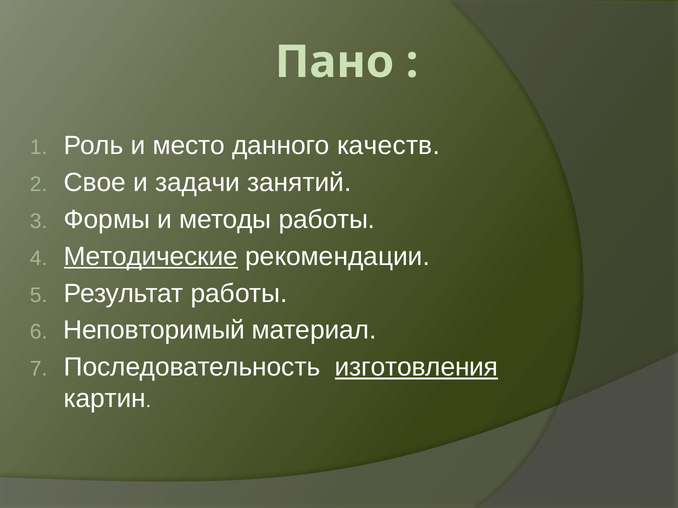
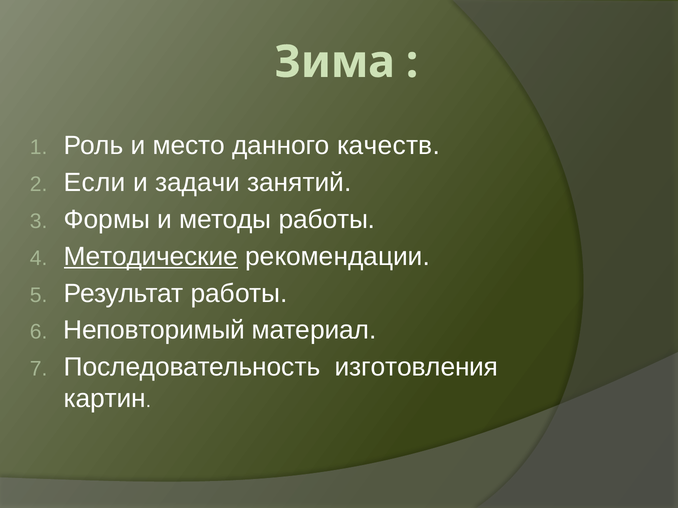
Пано: Пано -> Зима (335, 62)
Свое: Свое -> Если (95, 183)
изготовления underline: present -> none (417, 368)
